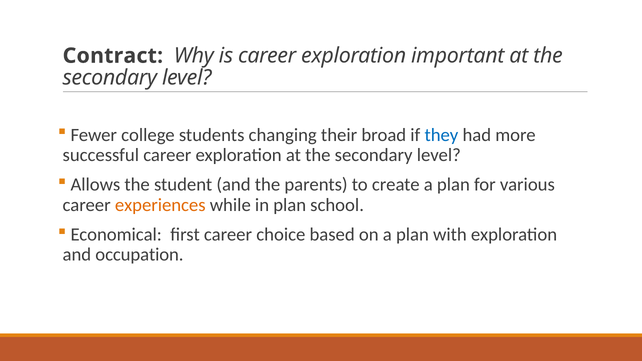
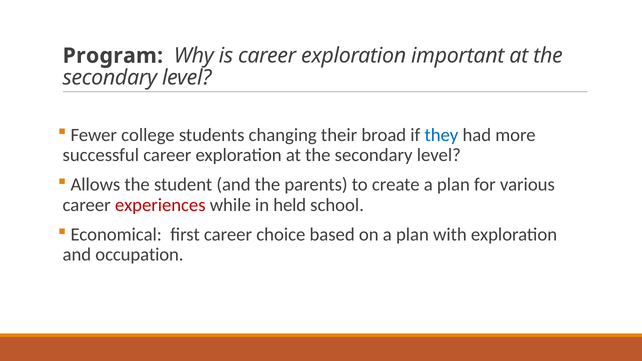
Contract: Contract -> Program (113, 56)
experiences colour: orange -> red (160, 205)
in plan: plan -> held (290, 205)
